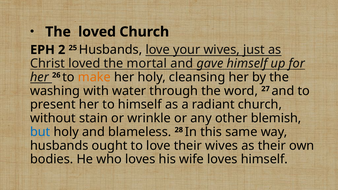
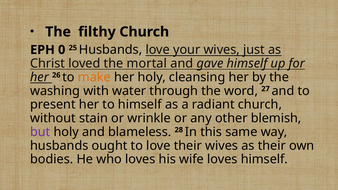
The loved: loved -> filthy (97, 32)
2: 2 -> 0 (62, 50)
but colour: blue -> purple (40, 132)
